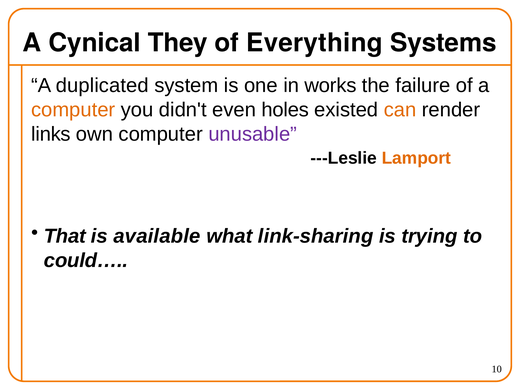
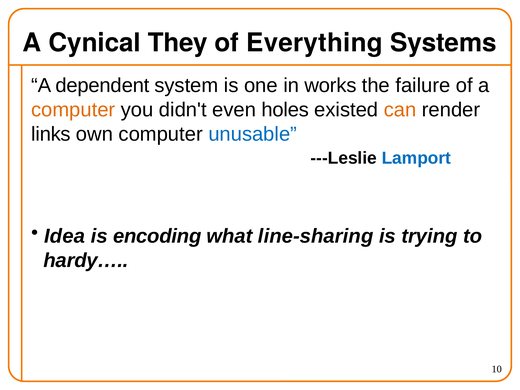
duplicated: duplicated -> dependent (102, 85)
unusable colour: purple -> blue (253, 134)
Lamport colour: orange -> blue (416, 158)
That: That -> Idea (65, 236)
available: available -> encoding (157, 236)
link-sharing: link-sharing -> line-sharing (316, 236)
could…: could… -> hardy… (86, 260)
